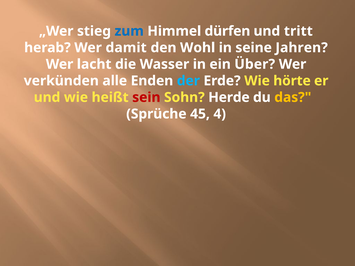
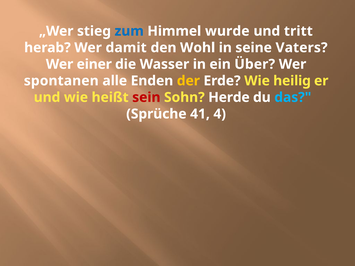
dürfen: dürfen -> wurde (227, 31)
Jahren: Jahren -> Vaters (302, 48)
lacht: lacht -> einer (94, 64)
verkünden: verkünden -> spontanen (61, 81)
der colour: light blue -> yellow (188, 81)
hörte: hörte -> heilig (292, 81)
das colour: yellow -> light blue (293, 97)
45: 45 -> 41 (200, 114)
